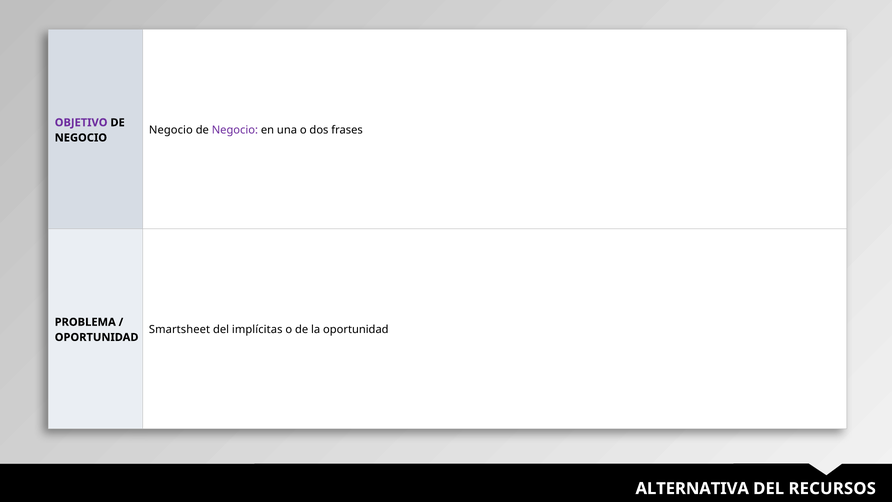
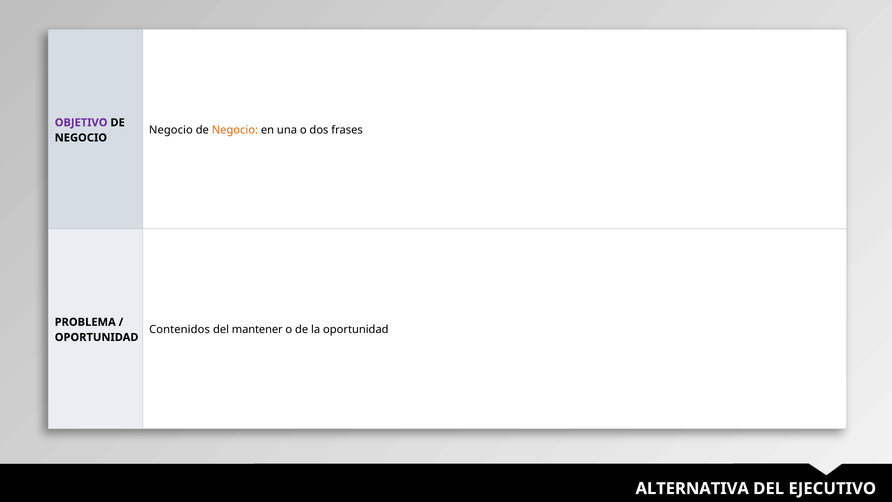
Negocio colour: purple -> orange (235, 130)
Smartsheet: Smartsheet -> Contenidos (180, 330)
implícitas: implícitas -> mantener (257, 330)
RECURSOS: RECURSOS -> EJECUTIVO (832, 488)
